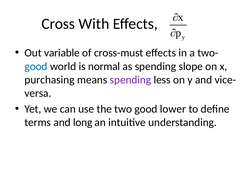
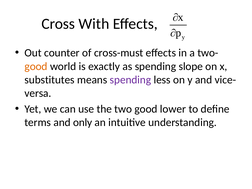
variable: variable -> counter (62, 53)
good colour: blue -> orange (36, 66)
normal: normal -> exactly (104, 66)
purchasing: purchasing -> substitutes (50, 80)
long: long -> only (83, 122)
